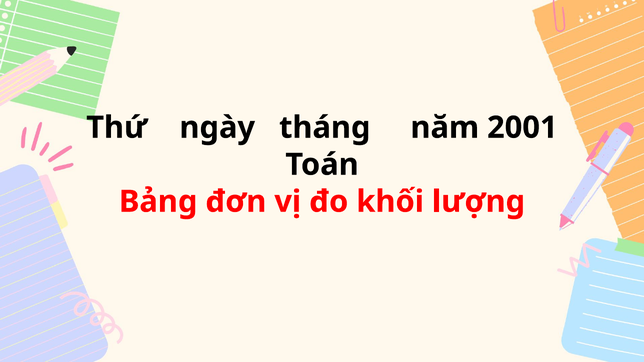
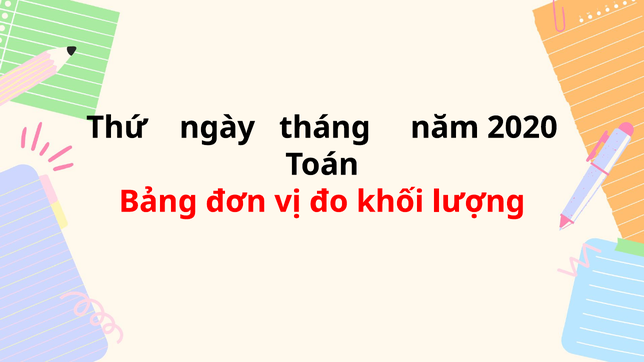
2001: 2001 -> 2020 (522, 128)
